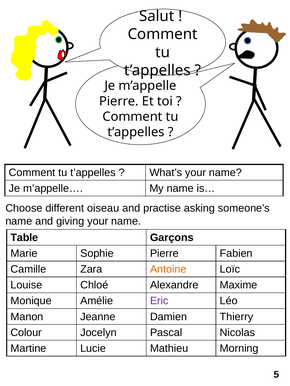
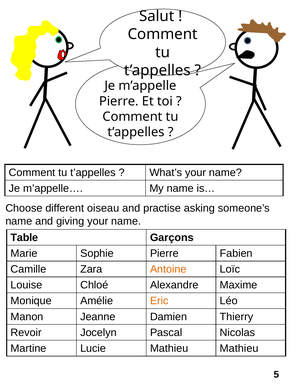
Eric colour: purple -> orange (159, 301)
Colour: Colour -> Revoir (26, 333)
Mathieu Morning: Morning -> Mathieu (239, 349)
